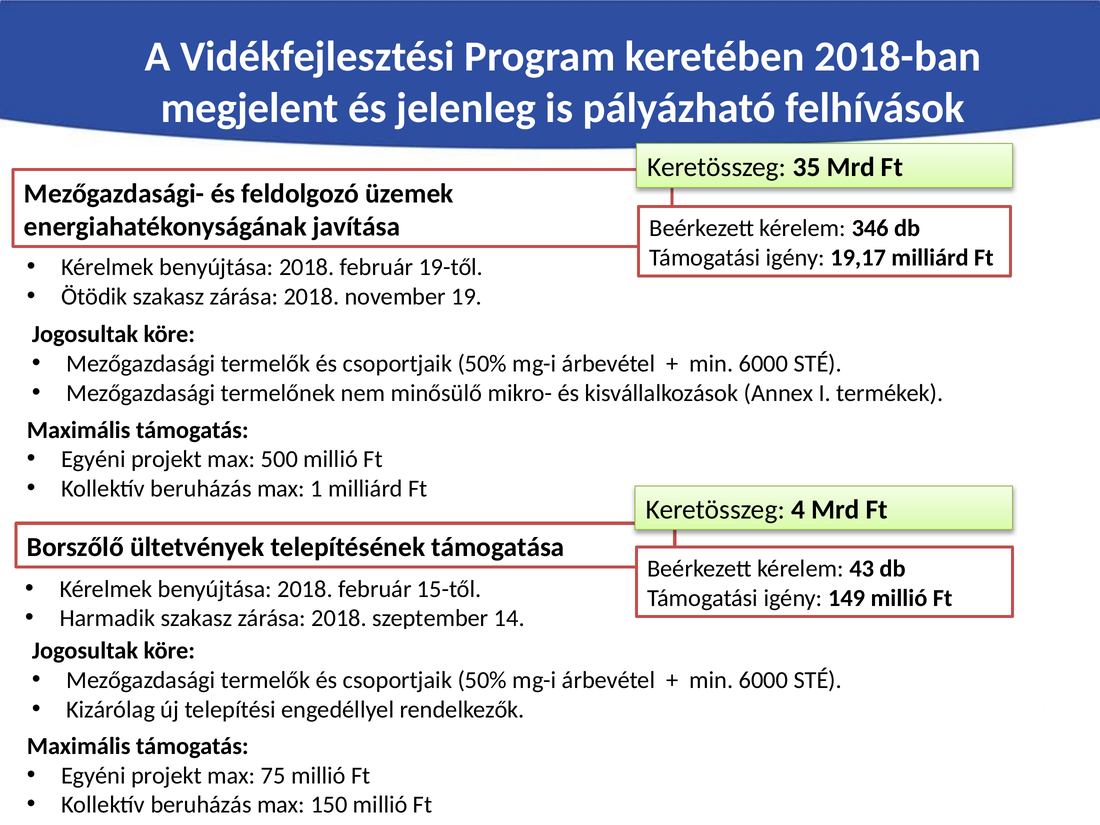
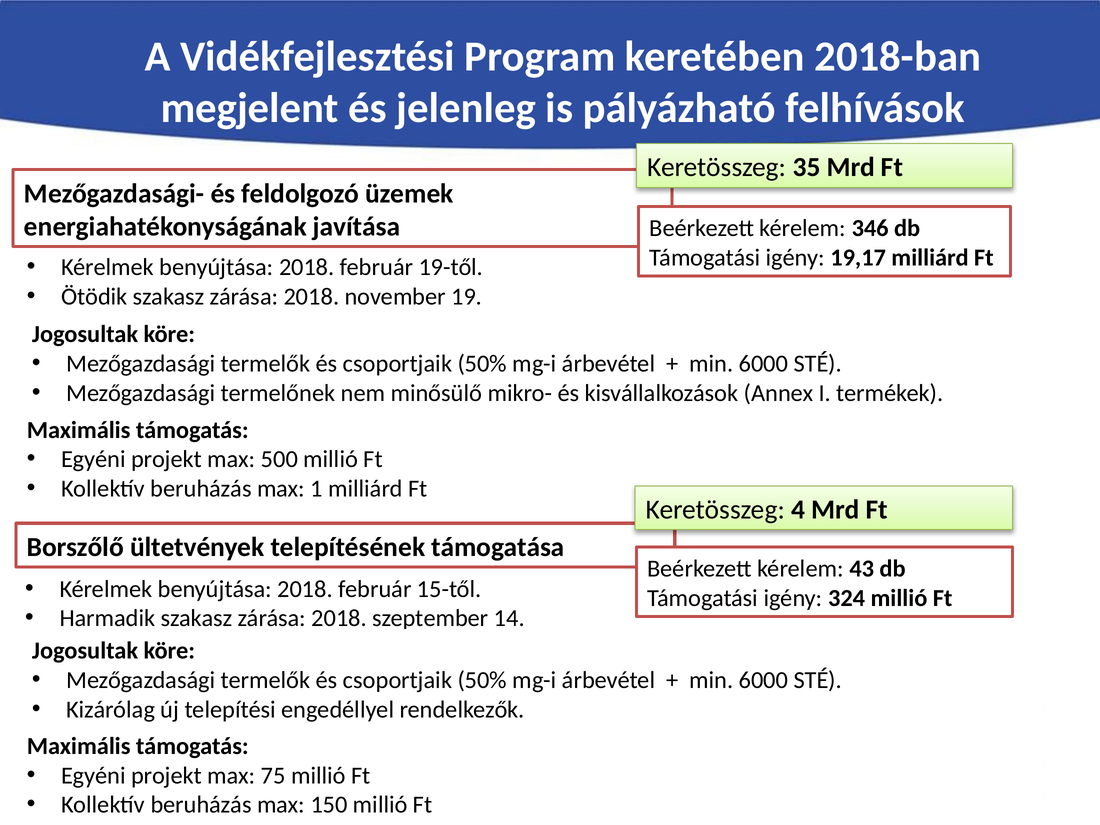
149: 149 -> 324 (847, 598)
